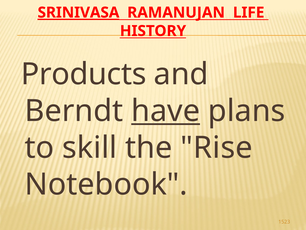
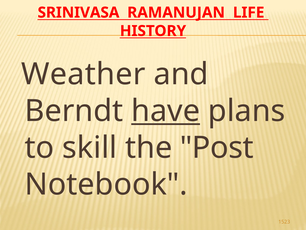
SRINIVASA underline: present -> none (78, 13)
Products: Products -> Weather (83, 74)
Rise: Rise -> Post (217, 147)
